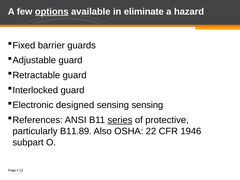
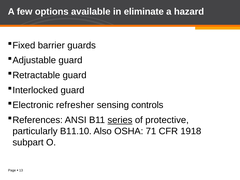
options underline: present -> none (52, 12)
designed: designed -> refresher (75, 105)
sensing sensing: sensing -> controls (147, 105)
B11.89: B11.89 -> B11.10 (76, 131)
22: 22 -> 71 (151, 131)
1946: 1946 -> 1918 (191, 131)
